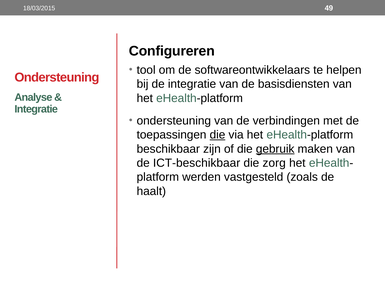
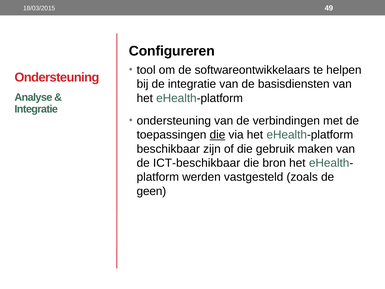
gebruik underline: present -> none (275, 149)
zorg: zorg -> bron (274, 163)
haalt: haalt -> geen (151, 191)
